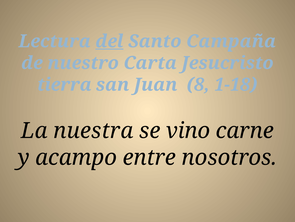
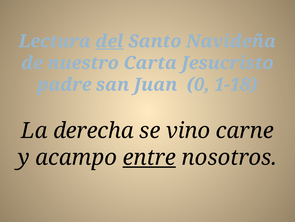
Campaña: Campaña -> Navideña (231, 41)
tierra: tierra -> padre (64, 84)
8: 8 -> 0 (198, 84)
nuestra: nuestra -> derecha (93, 130)
entre underline: none -> present (149, 157)
